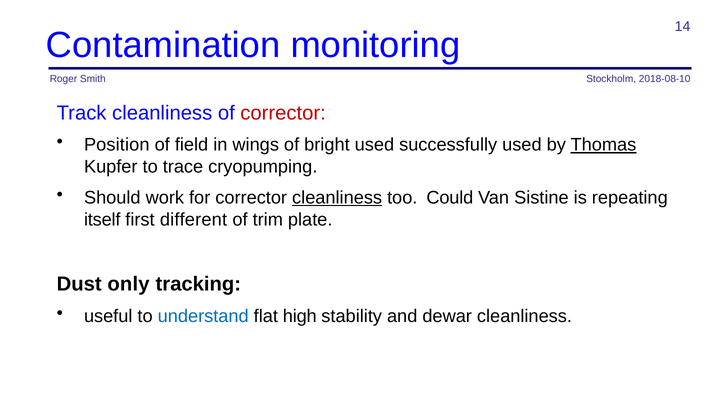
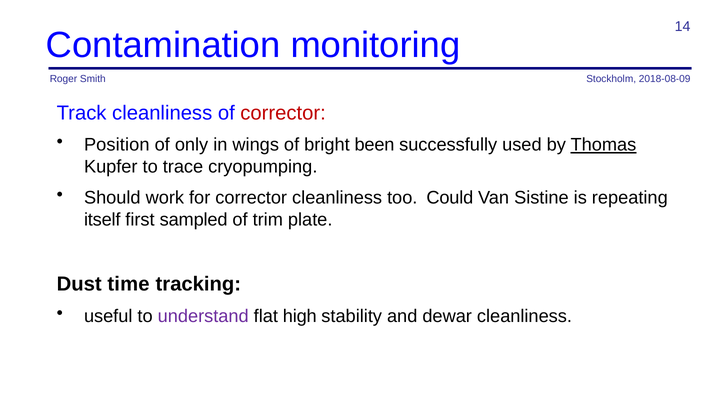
2018-08-10: 2018-08-10 -> 2018-08-09 (665, 79)
field: field -> only (192, 145)
bright used: used -> been (375, 145)
cleanliness underline: present -> none (337, 198)
different: different -> sampled (194, 219)
only: only -> time (129, 284)
understand colour: blue -> purple (203, 316)
